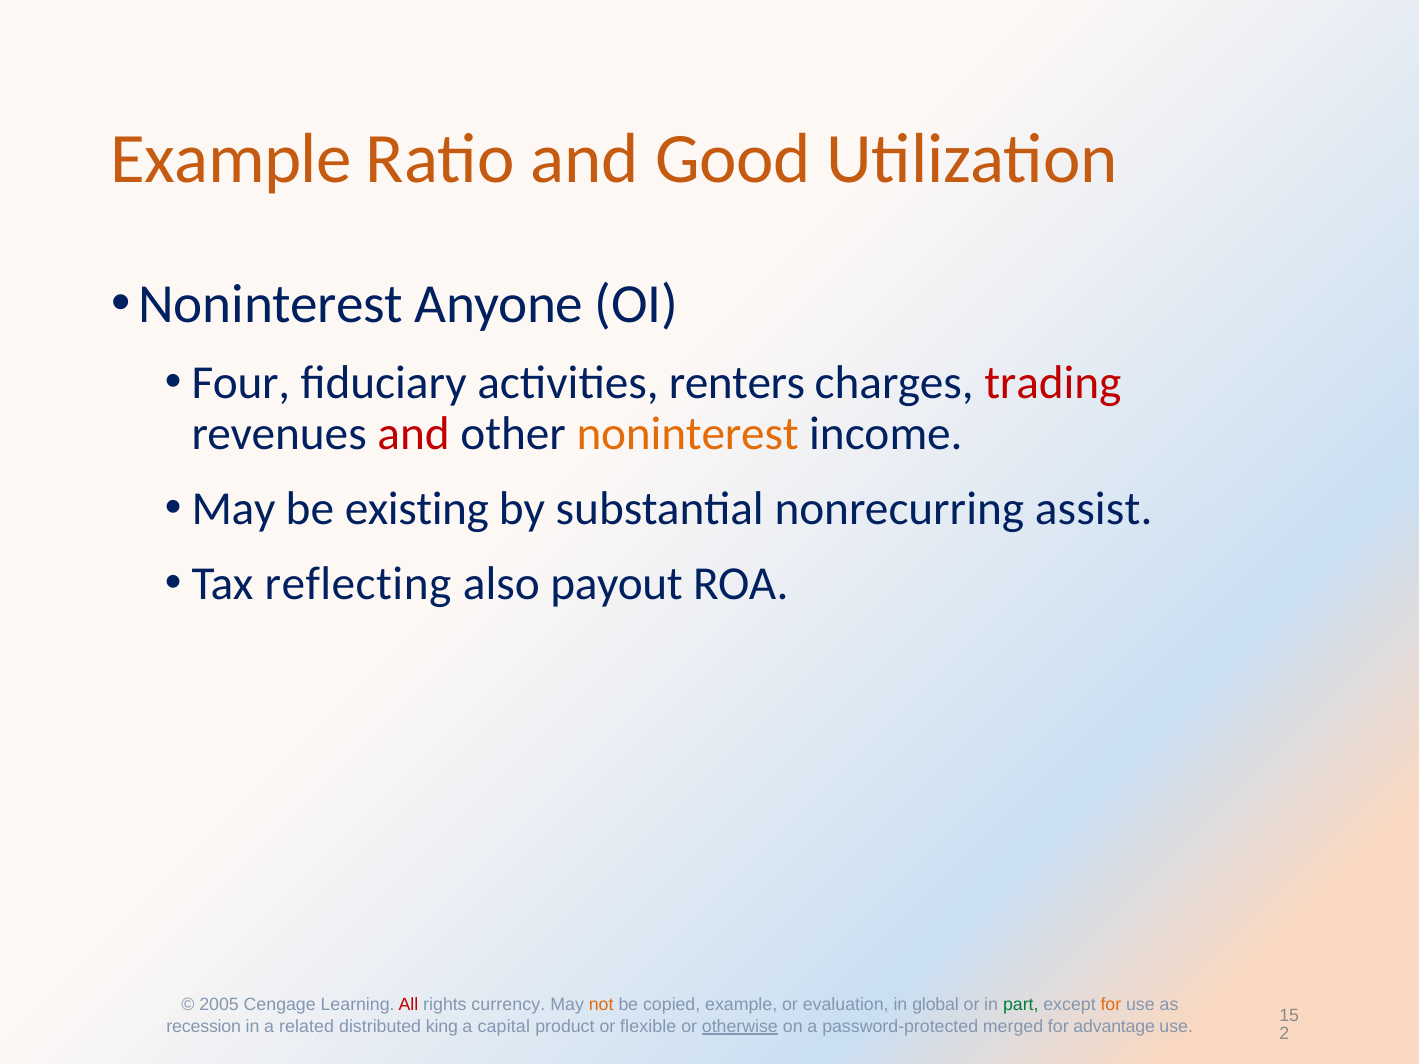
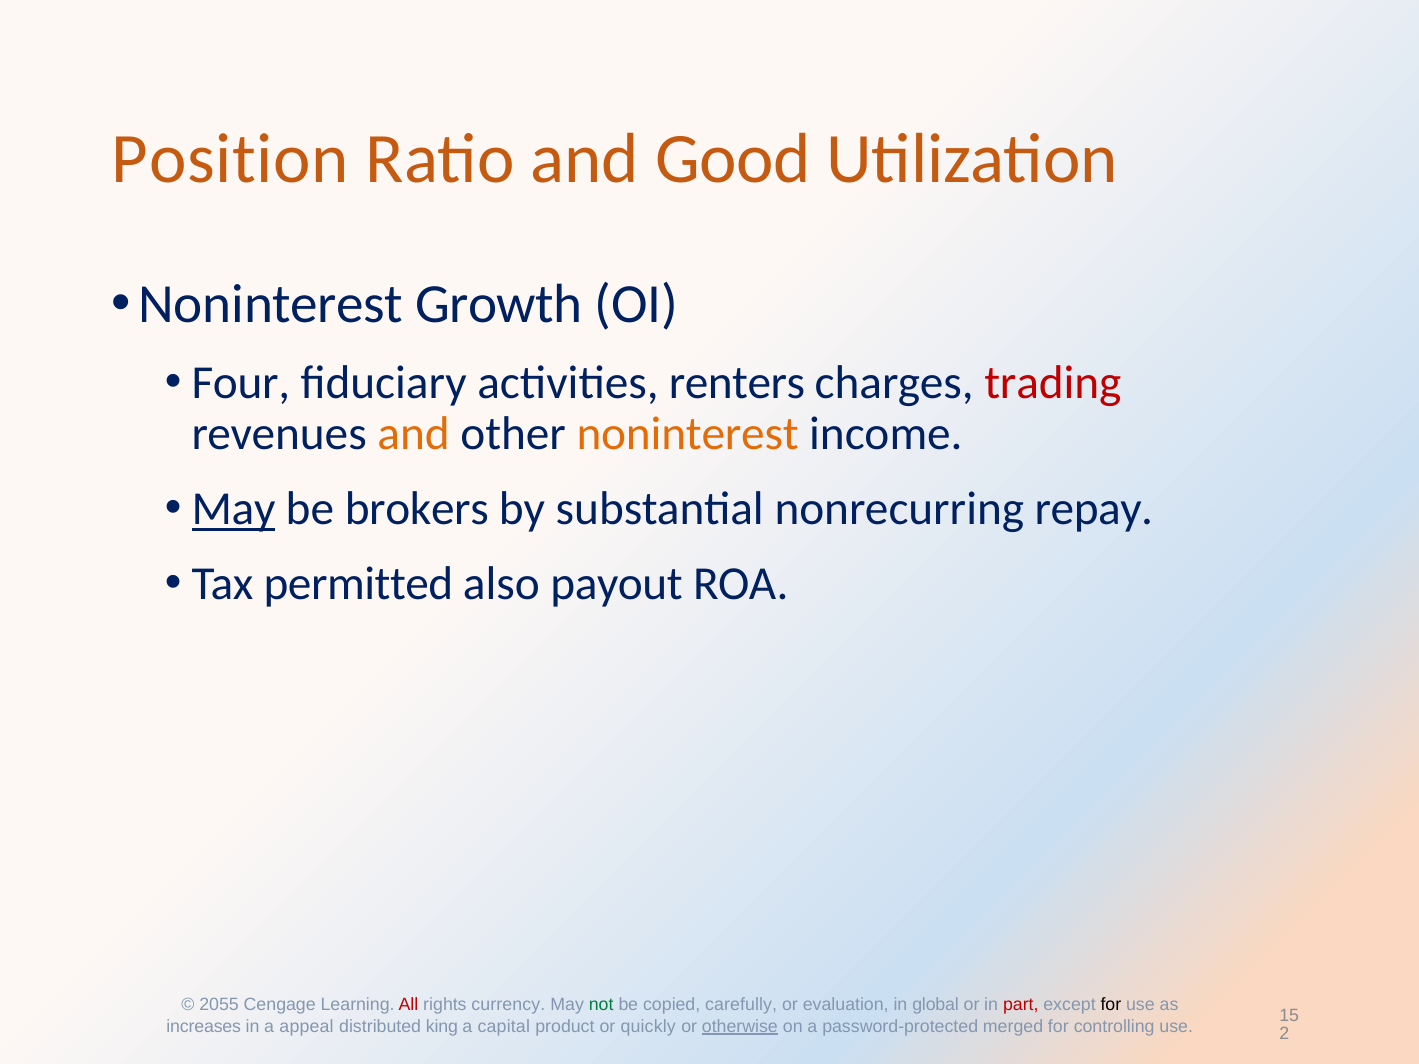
Example: Example -> Position (230, 159)
Anyone: Anyone -> Growth (499, 304)
and colour: red -> orange (414, 434)
May underline: none -> present (233, 509)
existing: existing -> brokers (417, 509)
assist: assist -> repay (1094, 509)
reflecting: reflecting -> permitted (358, 584)
2005: 2005 -> 2055 (219, 1005)
not colour: orange -> green (601, 1005)
copied example: example -> carefully (741, 1005)
part colour: green -> red (1021, 1005)
for colour: orange -> black (1111, 1005)
recession: recession -> increases (204, 1027)
related: related -> appeal (307, 1027)
flexible: flexible -> quickly (648, 1027)
advantage: advantage -> controlling (1114, 1027)
